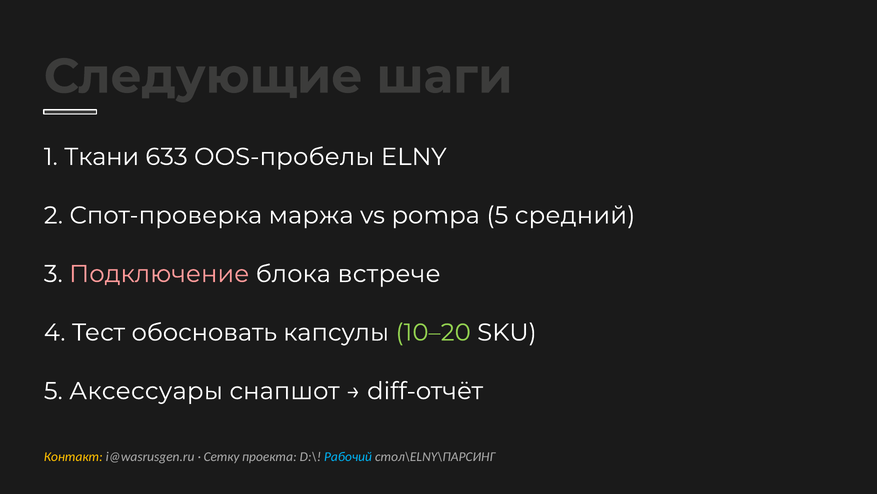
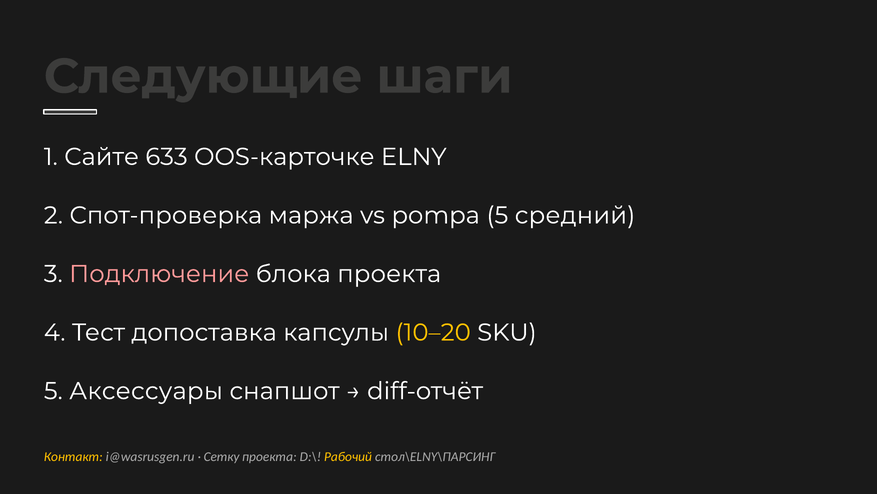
Ткани: Ткани -> Сайте (102, 157)
OOS-пробелы: OOS-пробелы -> OOS-карточке (284, 157)
блока встрече: встрече -> проекта (389, 274)
обосновать: обосновать -> допоставка (204, 332)
10–20 colour: light green -> yellow (433, 332)
Рабочий colour: light blue -> yellow (348, 456)
